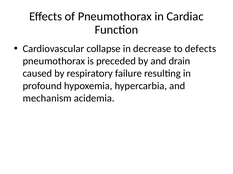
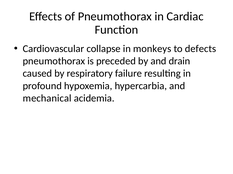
decrease: decrease -> monkeys (152, 49)
mechanism: mechanism -> mechanical (47, 99)
